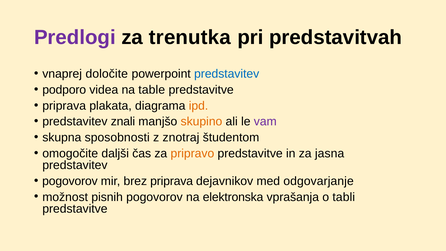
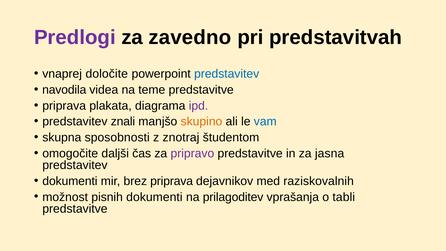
trenutka: trenutka -> zavedno (190, 37)
podporo: podporo -> navodila (64, 90)
table: table -> teme (152, 90)
ipd colour: orange -> purple (198, 106)
vam colour: purple -> blue (265, 122)
pripravo colour: orange -> purple (192, 153)
pogovorov: pogovorov -> dokumenti (70, 181)
odgovarjanje: odgovarjanje -> raziskovalnih (319, 181)
pisnih pogovorov: pogovorov -> dokumenti (154, 197)
elektronska: elektronska -> prilagoditev (233, 197)
